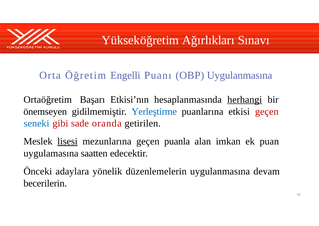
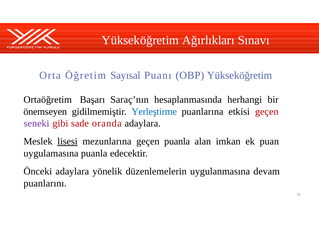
Engelli: Engelli -> Sayısal (125, 75)
OBP Uygulanmasına: Uygulanmasına -> Yükseköğretim (240, 75)
Etkisi’nın: Etkisi’nın -> Saraç’nın (130, 99)
herhangi underline: present -> none (245, 99)
seneki colour: blue -> purple (37, 123)
oranda getirilen: getirilen -> adaylara (143, 123)
uygulamasına saatten: saatten -> puanla (94, 153)
becerilerin: becerilerin -> puanlarını (45, 183)
